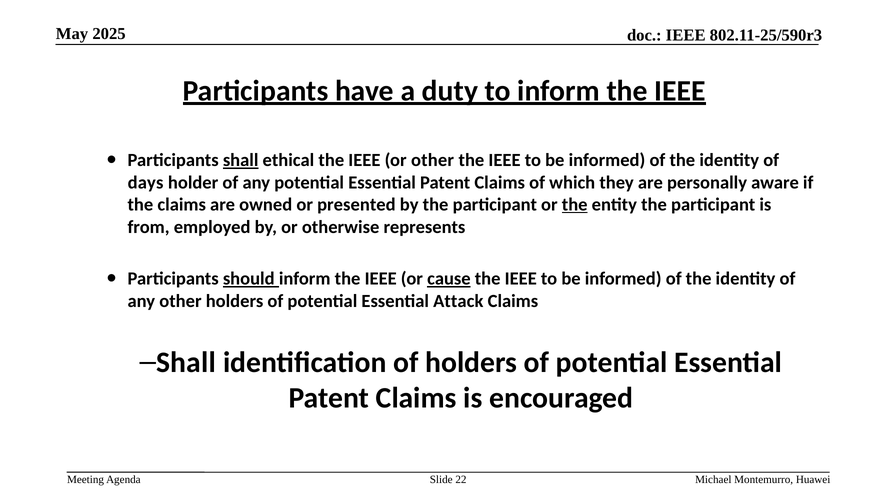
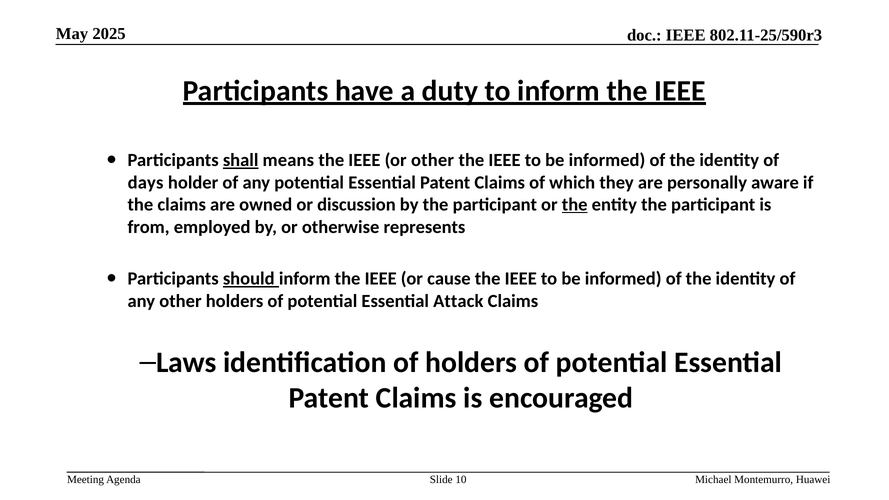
ethical: ethical -> means (288, 160)
presented: presented -> discussion (356, 205)
cause underline: present -> none (449, 279)
Shall: Shall -> Laws (186, 363)
22: 22 -> 10 (461, 480)
